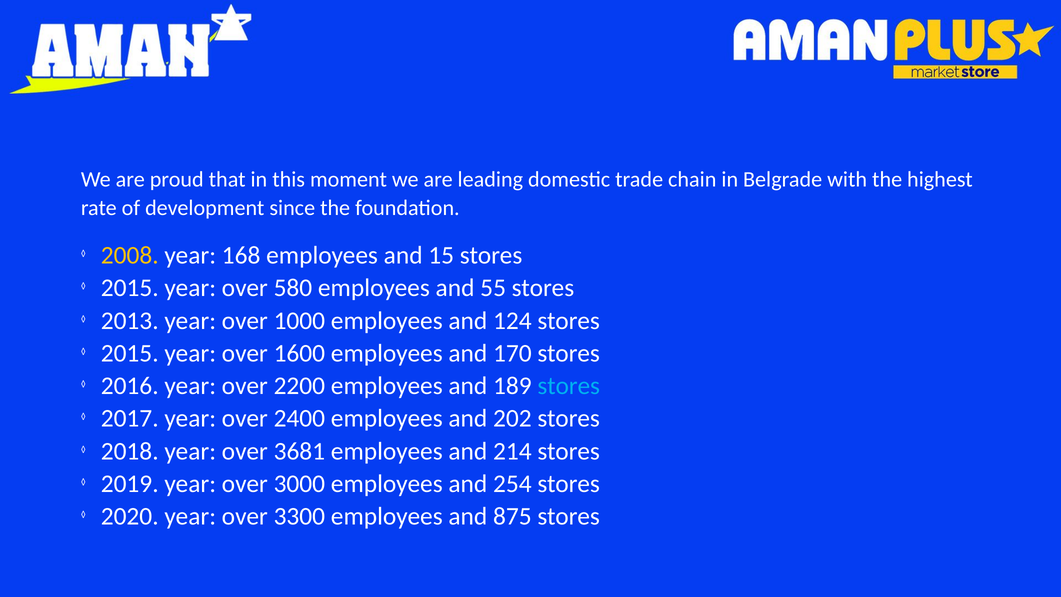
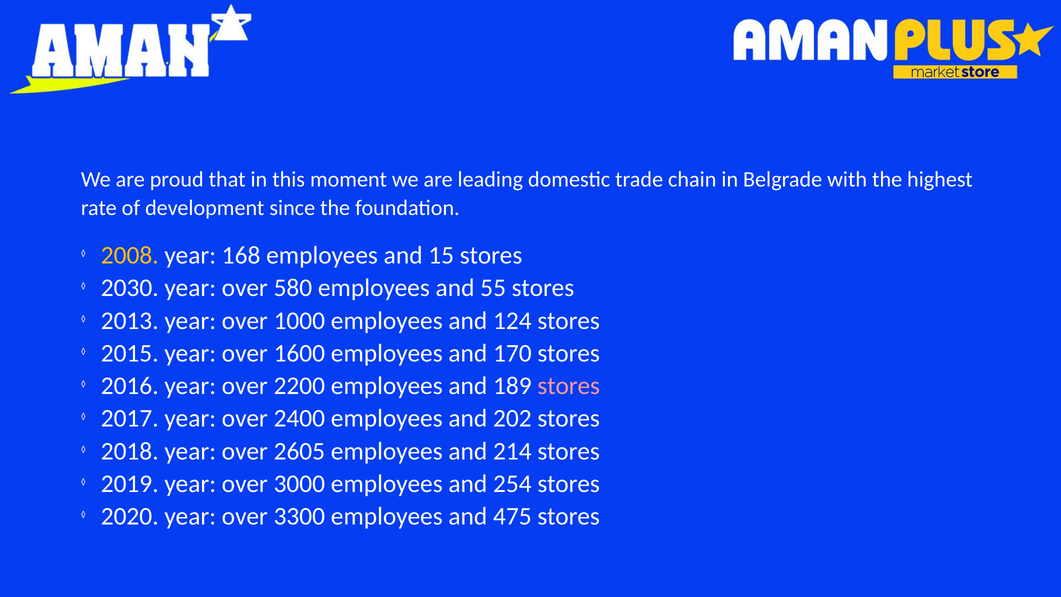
2015: 2015 -> 2030 (130, 288)
stores colour: light blue -> pink (569, 386)
3681: 3681 -> 2605 (299, 451)
875: 875 -> 475 (512, 516)
